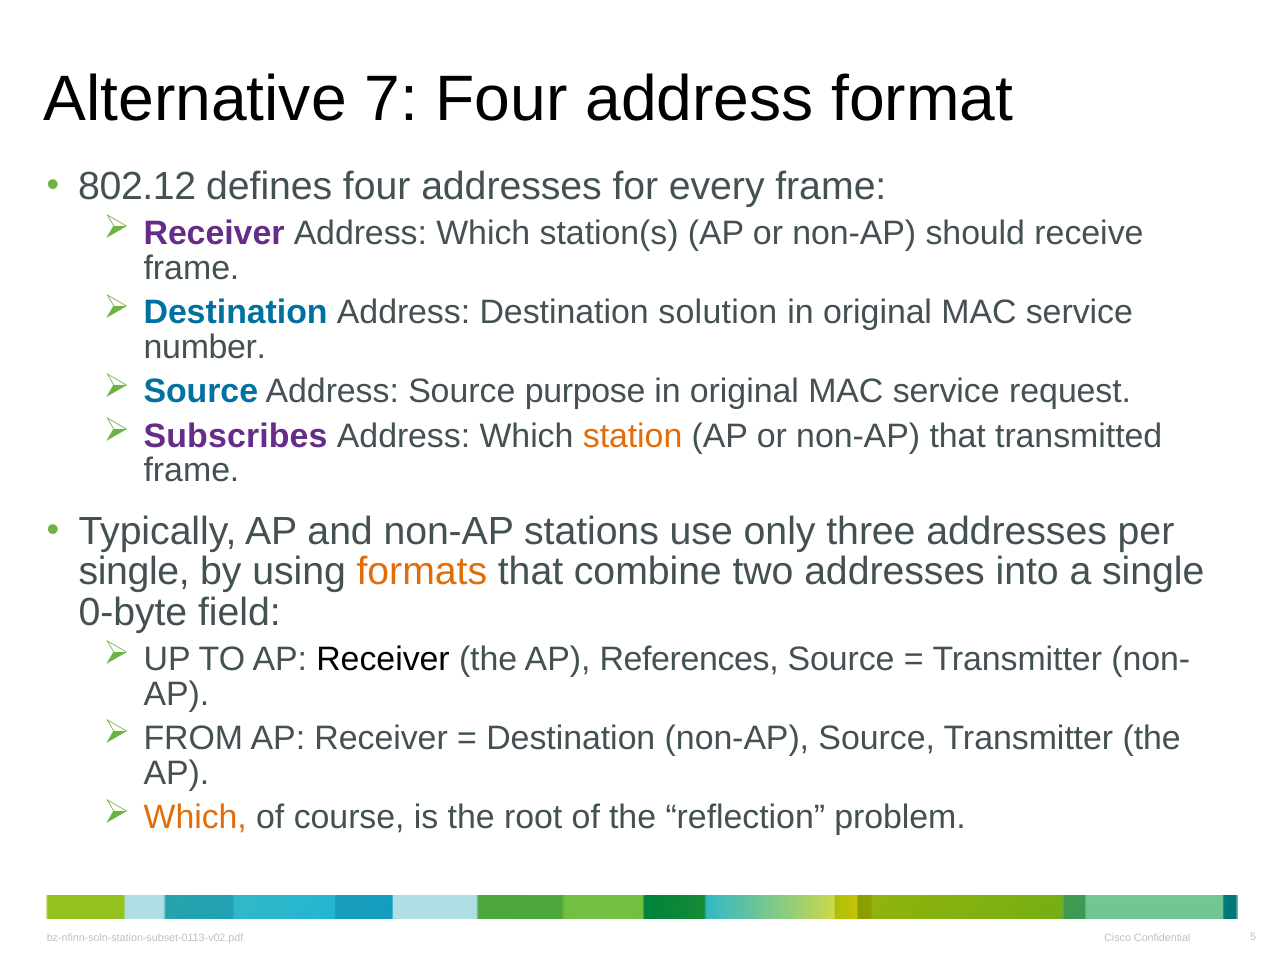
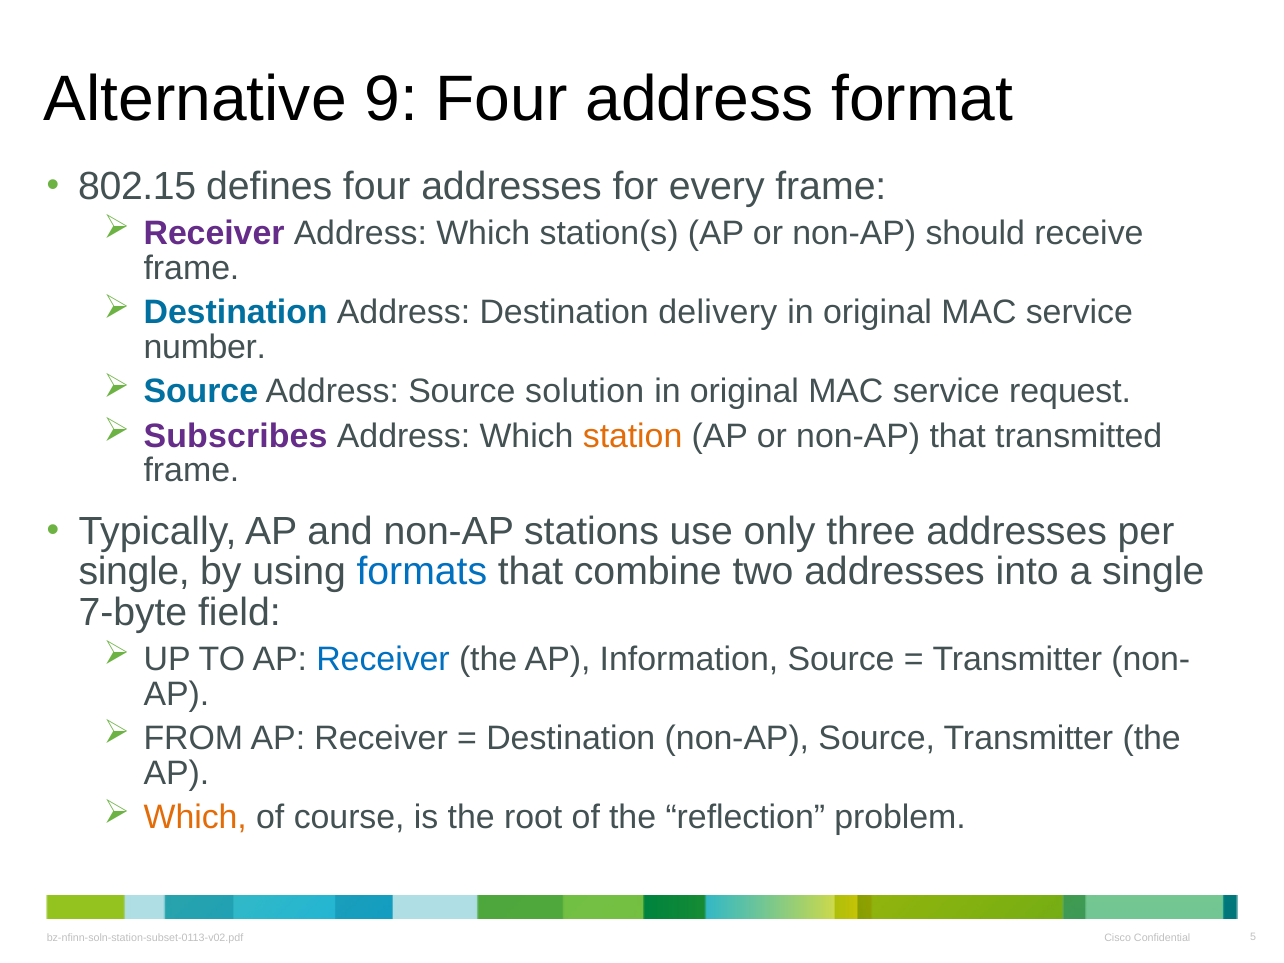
7: 7 -> 9 (391, 99)
802.12: 802.12 -> 802.15 (137, 186)
solution: solution -> delivery (718, 312)
purpose: purpose -> solution (585, 392)
formats colour: orange -> blue (422, 572)
0-byte: 0-byte -> 7-byte (133, 612)
Receiver colour: black -> blue (383, 659)
References: References -> Information (689, 659)
